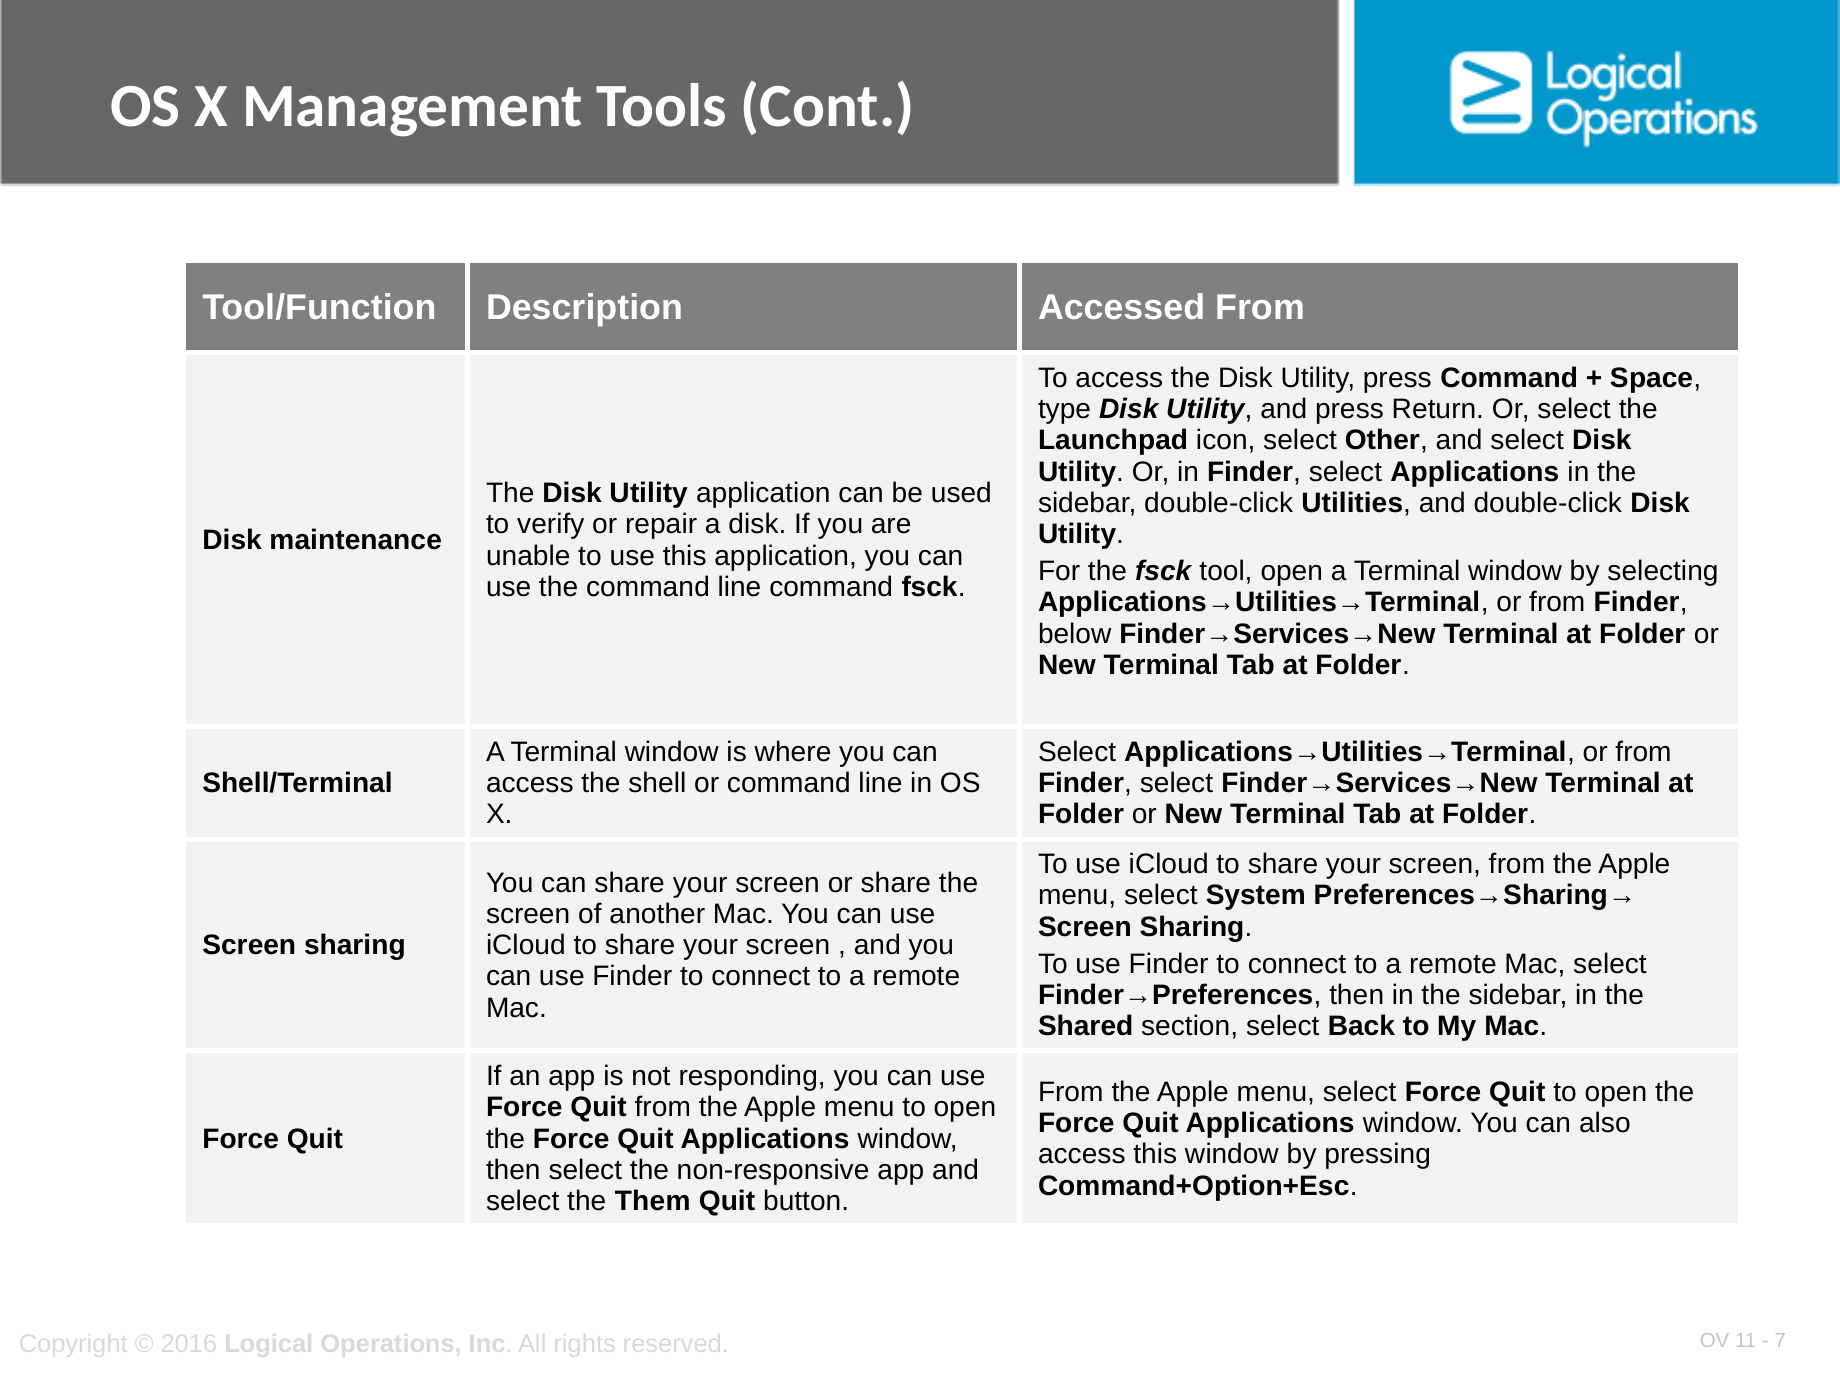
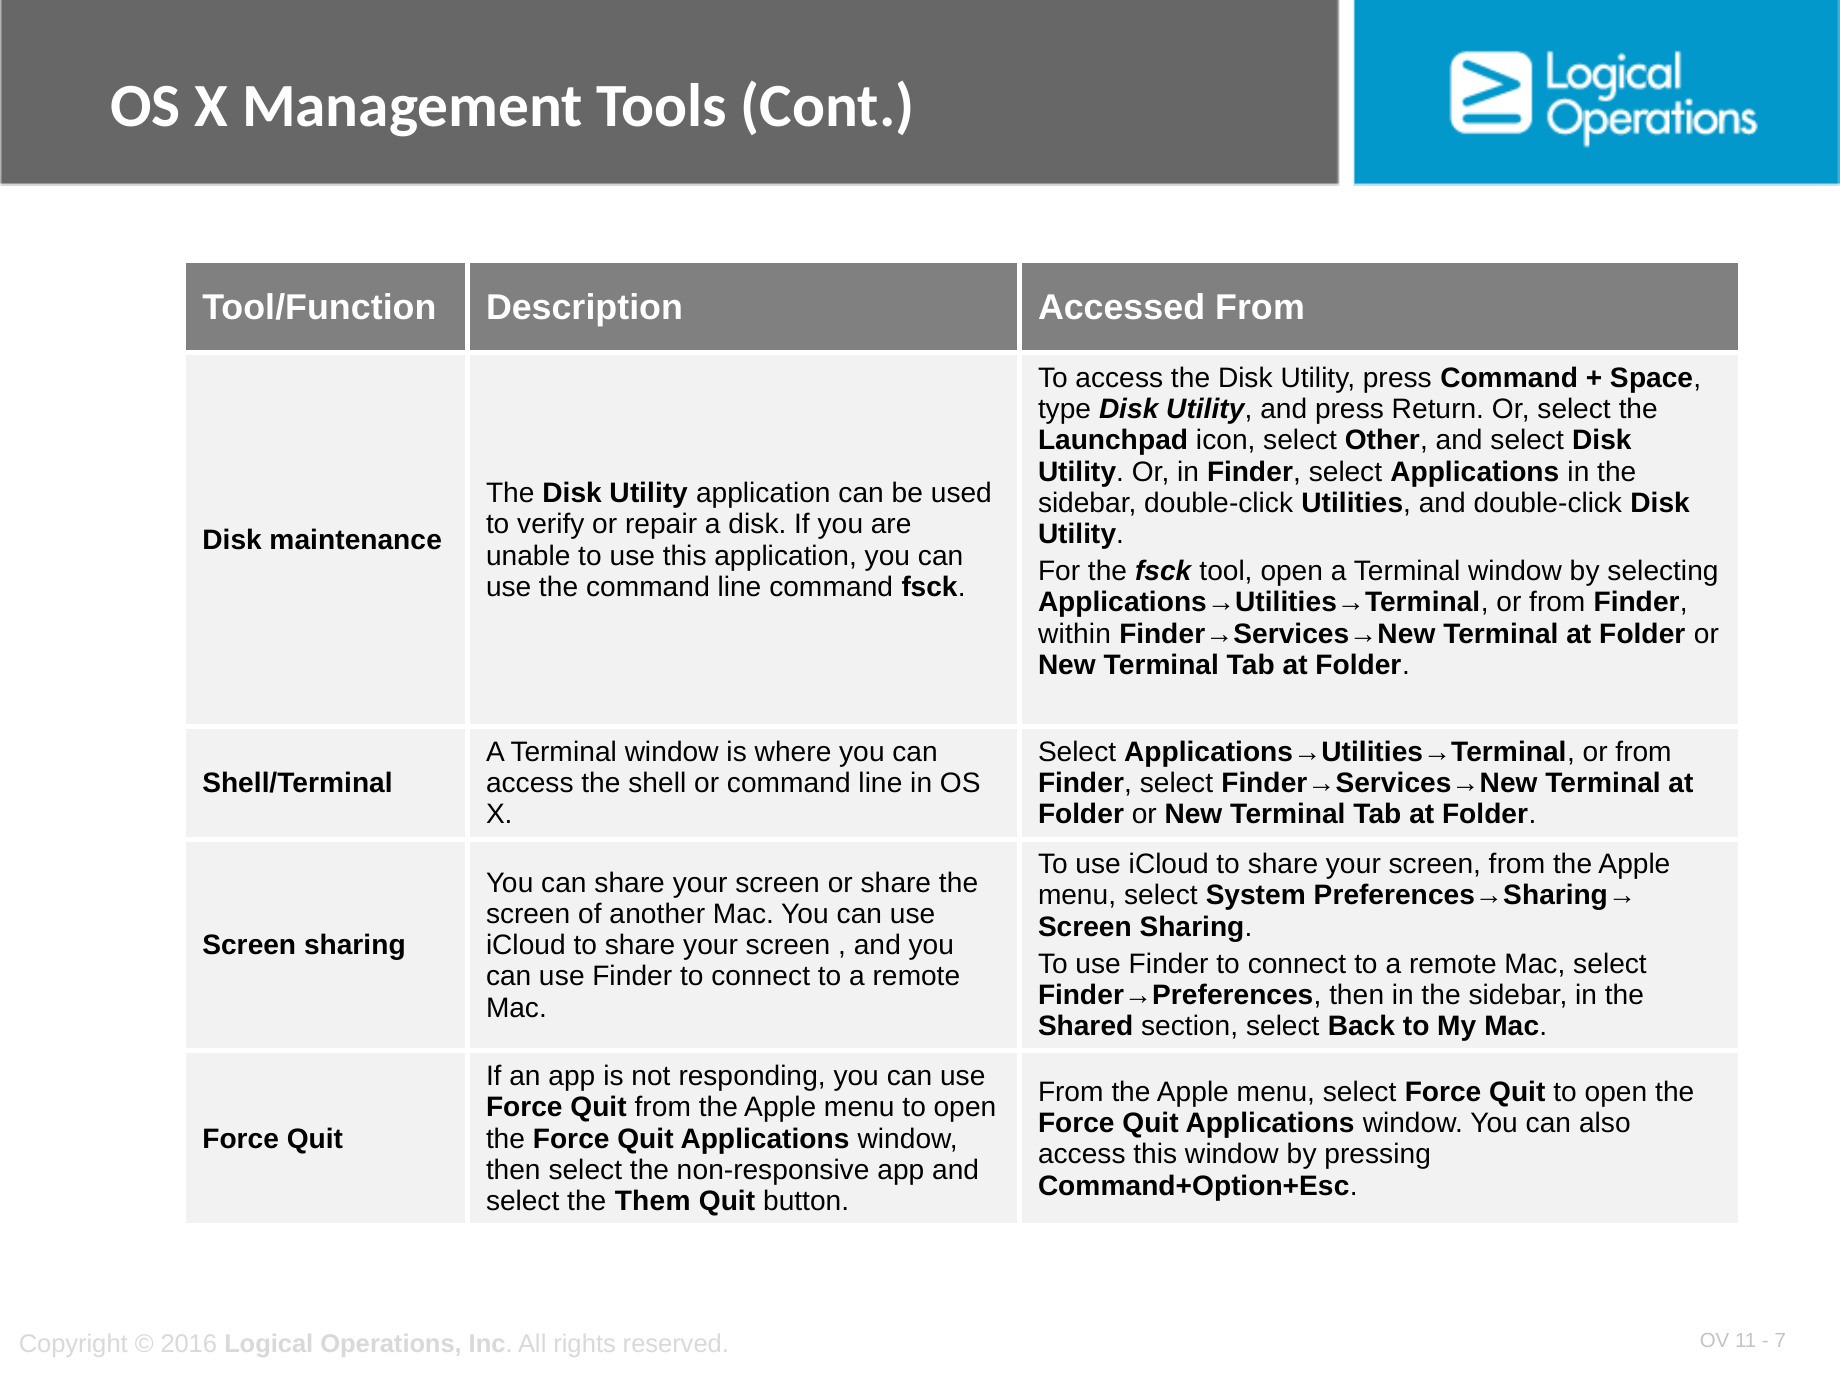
below: below -> within (1075, 634)
